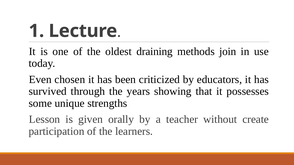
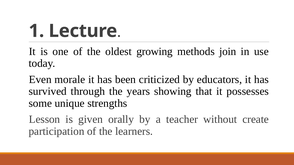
draining: draining -> growing (155, 51)
chosen: chosen -> morale (70, 80)
